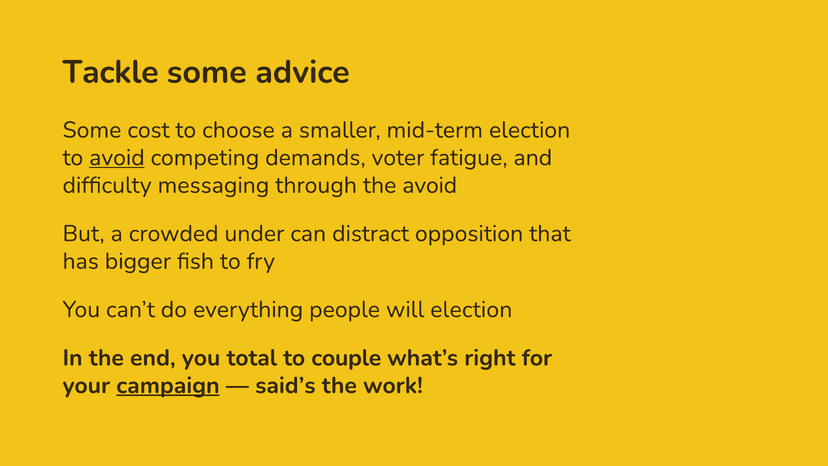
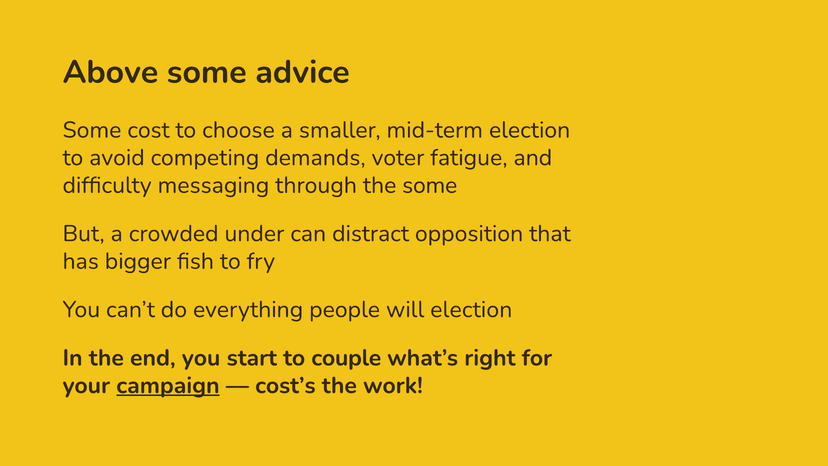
Tackle: Tackle -> Above (110, 72)
avoid underline: present -> none (117, 158)
the avoid: avoid -> some (430, 185)
total: total -> start (252, 358)
said’s: said’s -> cost’s (285, 385)
